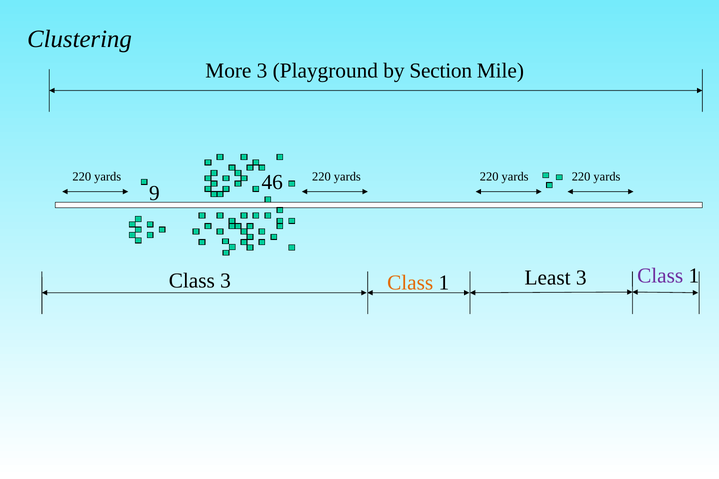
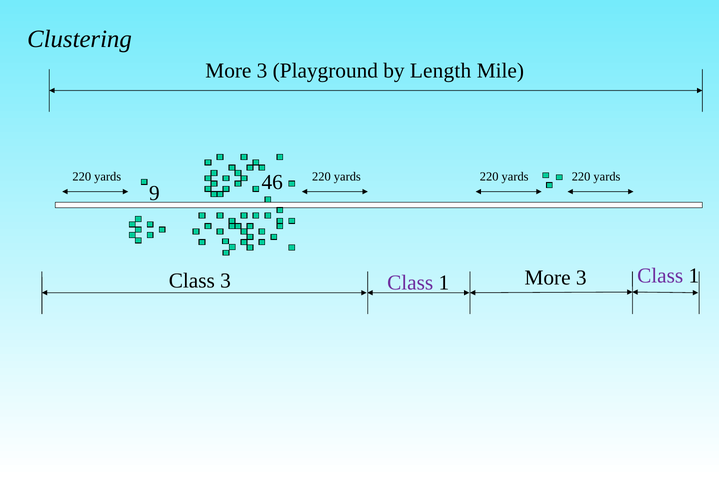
Section: Section -> Length (441, 71)
3 Least: Least -> More (548, 278)
Class colour: orange -> purple (410, 283)
